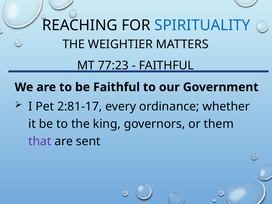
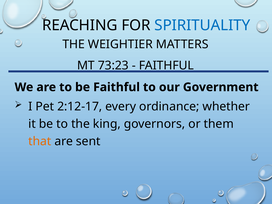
77:23: 77:23 -> 73:23 (113, 66)
2:81-17: 2:81-17 -> 2:12-17 (80, 106)
that colour: purple -> orange (40, 141)
